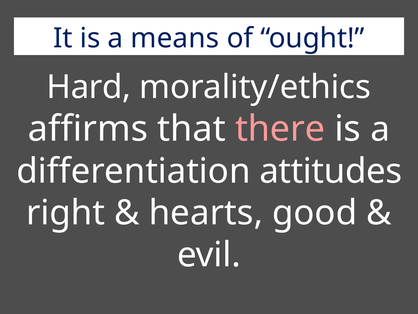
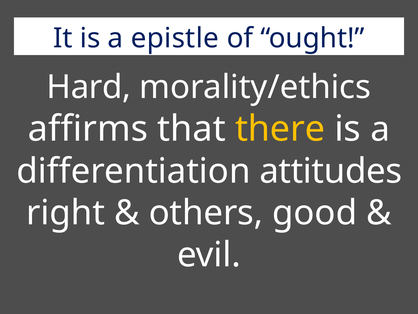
means: means -> epistle (175, 38)
there colour: pink -> yellow (280, 129)
hearts: hearts -> others (206, 213)
